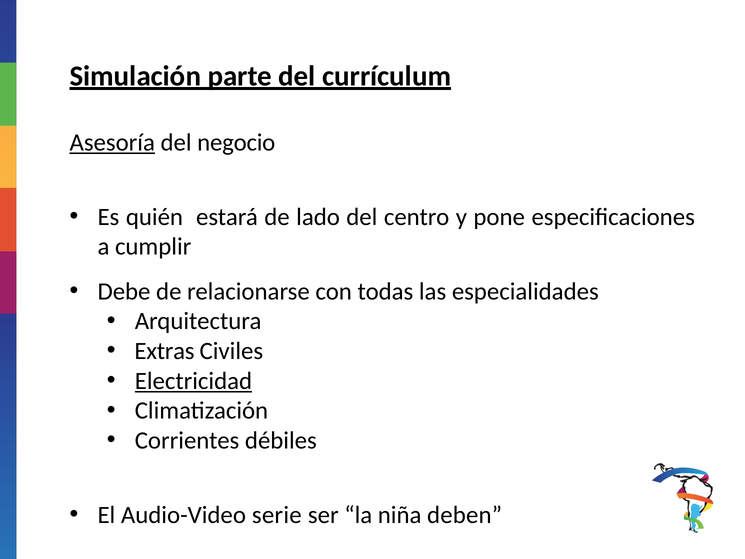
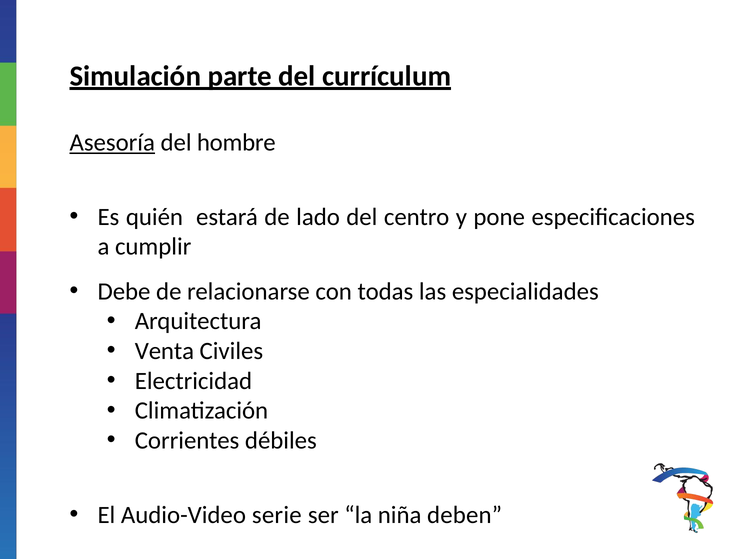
negocio: negocio -> hombre (236, 142)
Extras: Extras -> Venta (164, 351)
Electricidad underline: present -> none (193, 381)
